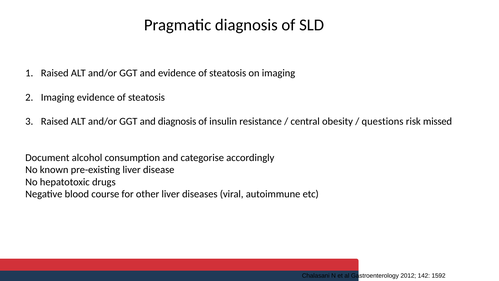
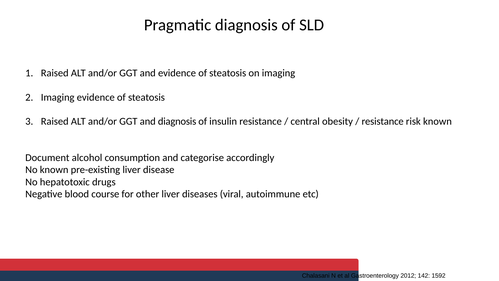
questions: questions -> resistance (383, 121)
risk missed: missed -> known (437, 121)
